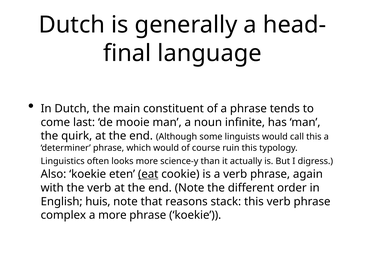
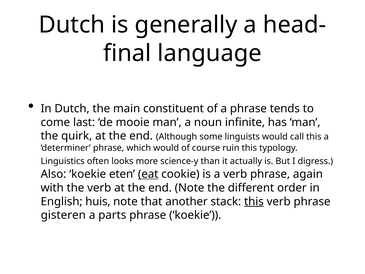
reasons: reasons -> another (186, 201)
this underline: none -> present (254, 201)
complex: complex -> gisteren (63, 215)
a more: more -> parts (112, 215)
